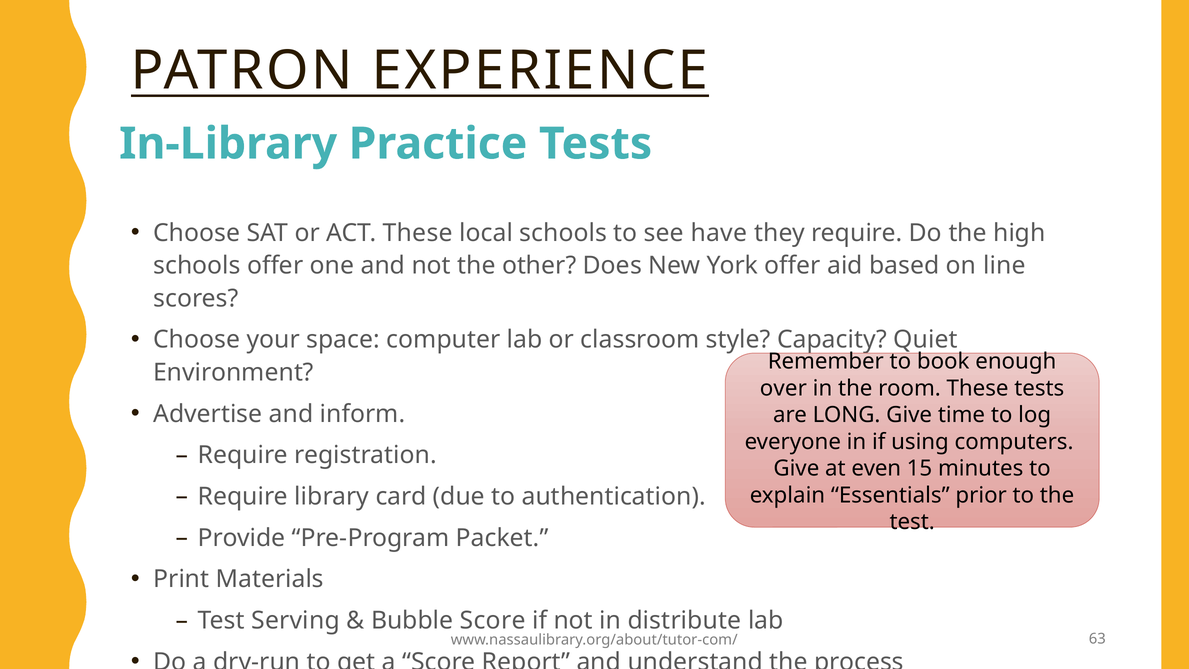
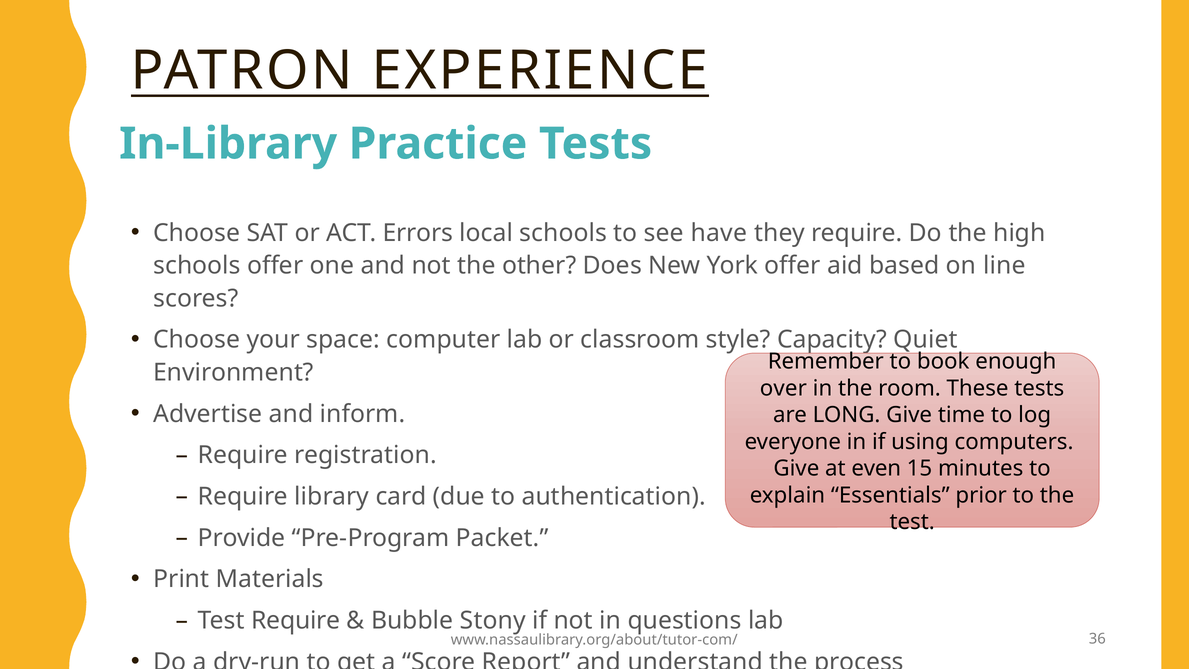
ACT These: These -> Errors (418, 233)
Test Serving: Serving -> Require (296, 620)
Bubble Score: Score -> Stony (493, 620)
distribute: distribute -> questions (684, 620)
63: 63 -> 36 (1097, 638)
